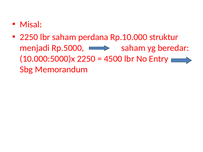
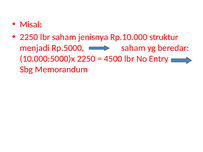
perdana: perdana -> jenisnya (93, 37)
